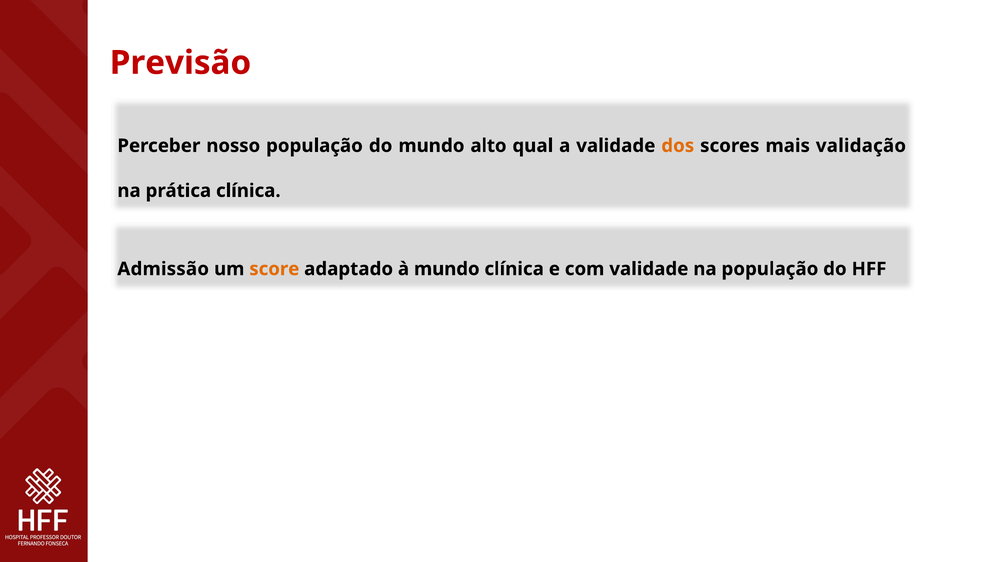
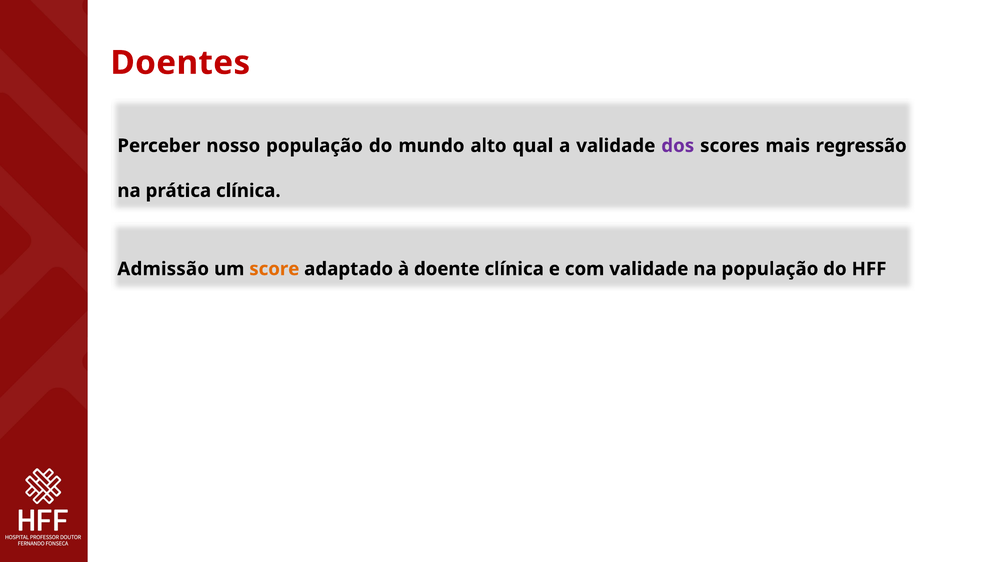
Previsão: Previsão -> Doentes (180, 63)
dos colour: orange -> purple (678, 146)
validação: validação -> regressão (861, 146)
à mundo: mundo -> doente (447, 269)
